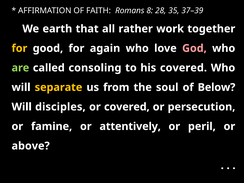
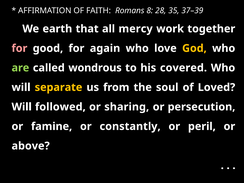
rather: rather -> mercy (136, 29)
for colour: yellow -> pink (19, 48)
God colour: pink -> yellow (194, 48)
consoling: consoling -> wondrous (95, 68)
Below: Below -> Loved (216, 87)
disciples: disciples -> followed (60, 107)
or covered: covered -> sharing (127, 107)
attentively: attentively -> constantly (130, 126)
